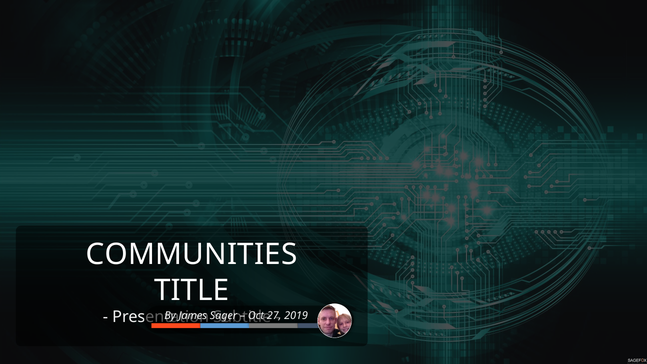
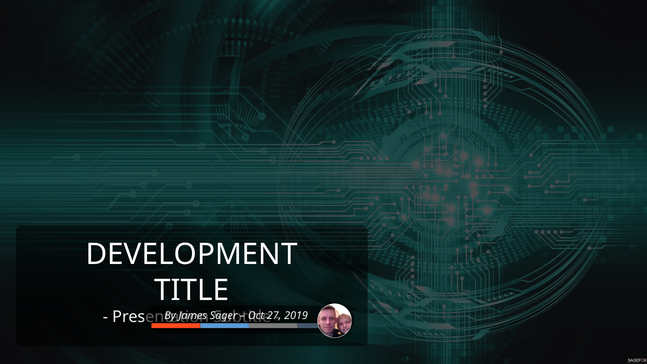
COMMUNITIES: COMMUNITIES -> DEVELOPMENT (192, 255)
